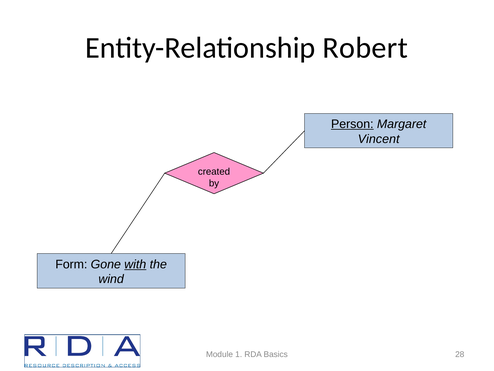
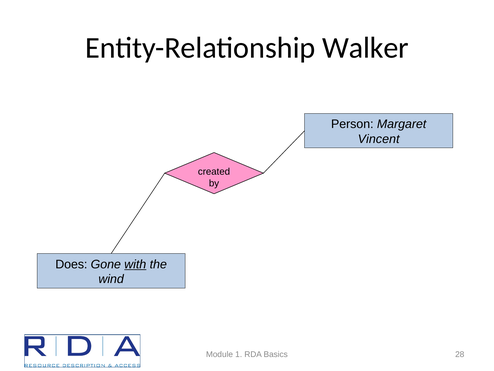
Robert: Robert -> Walker (365, 48)
Person underline: present -> none (352, 124)
Form: Form -> Does (71, 264)
